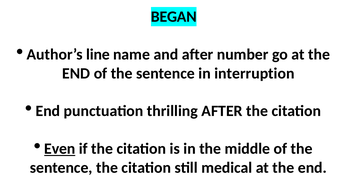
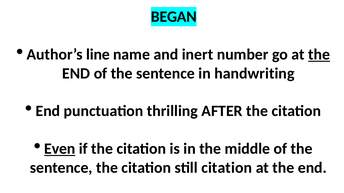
and after: after -> inert (198, 55)
the underline: none -> present (319, 55)
interruption: interruption -> handwriting (254, 74)
still medical: medical -> citation (227, 168)
